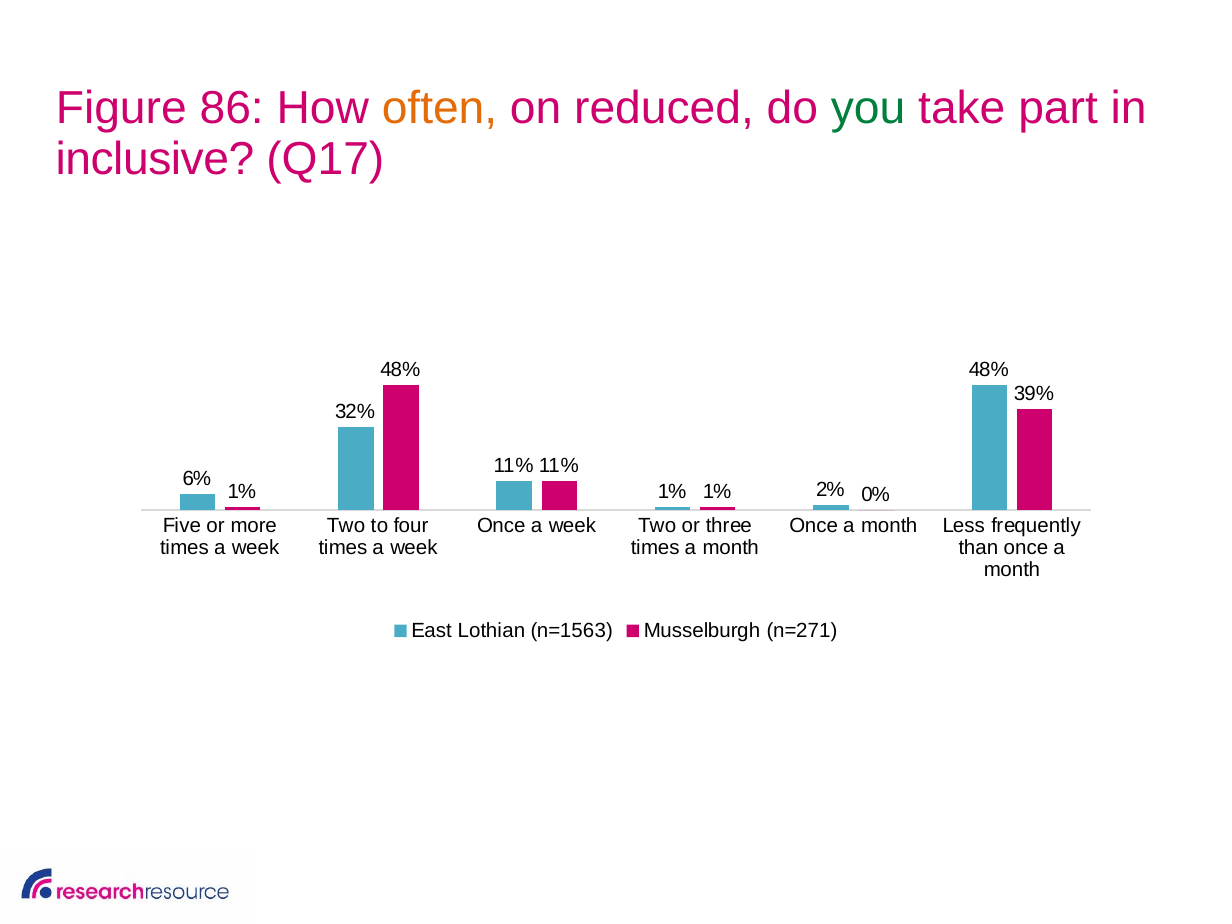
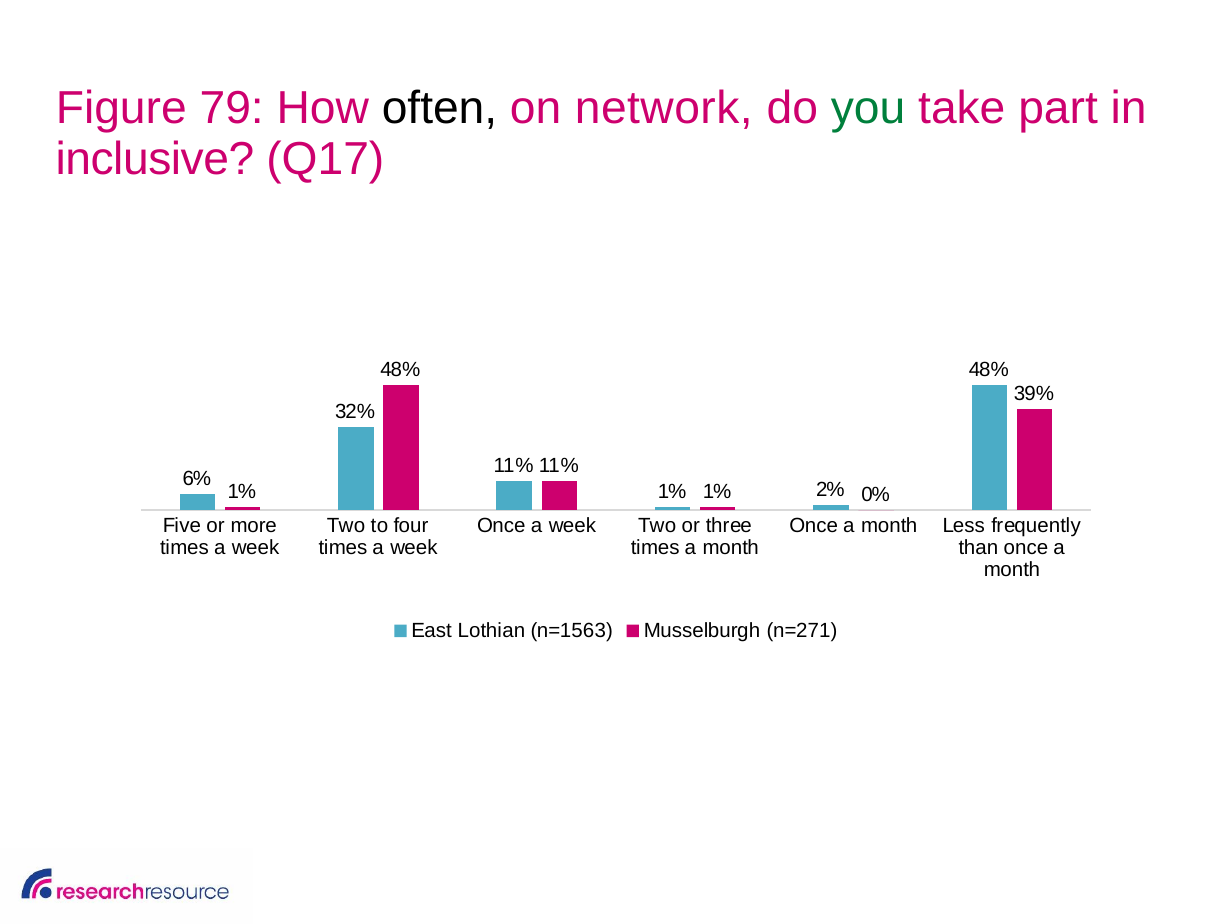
86: 86 -> 79 (232, 108)
often colour: orange -> black (440, 108)
reduced: reduced -> network (664, 108)
